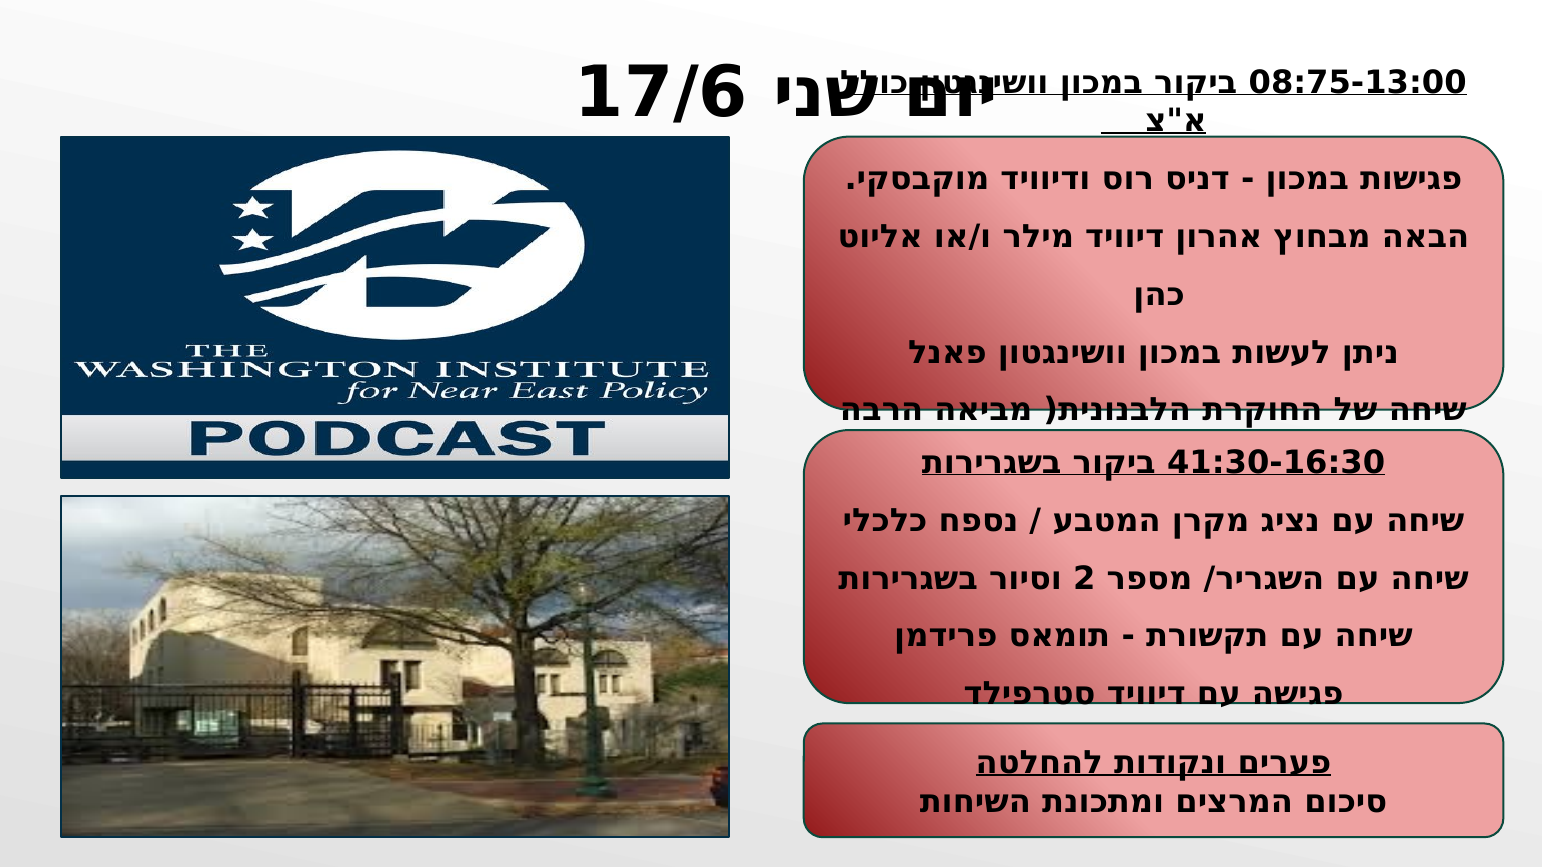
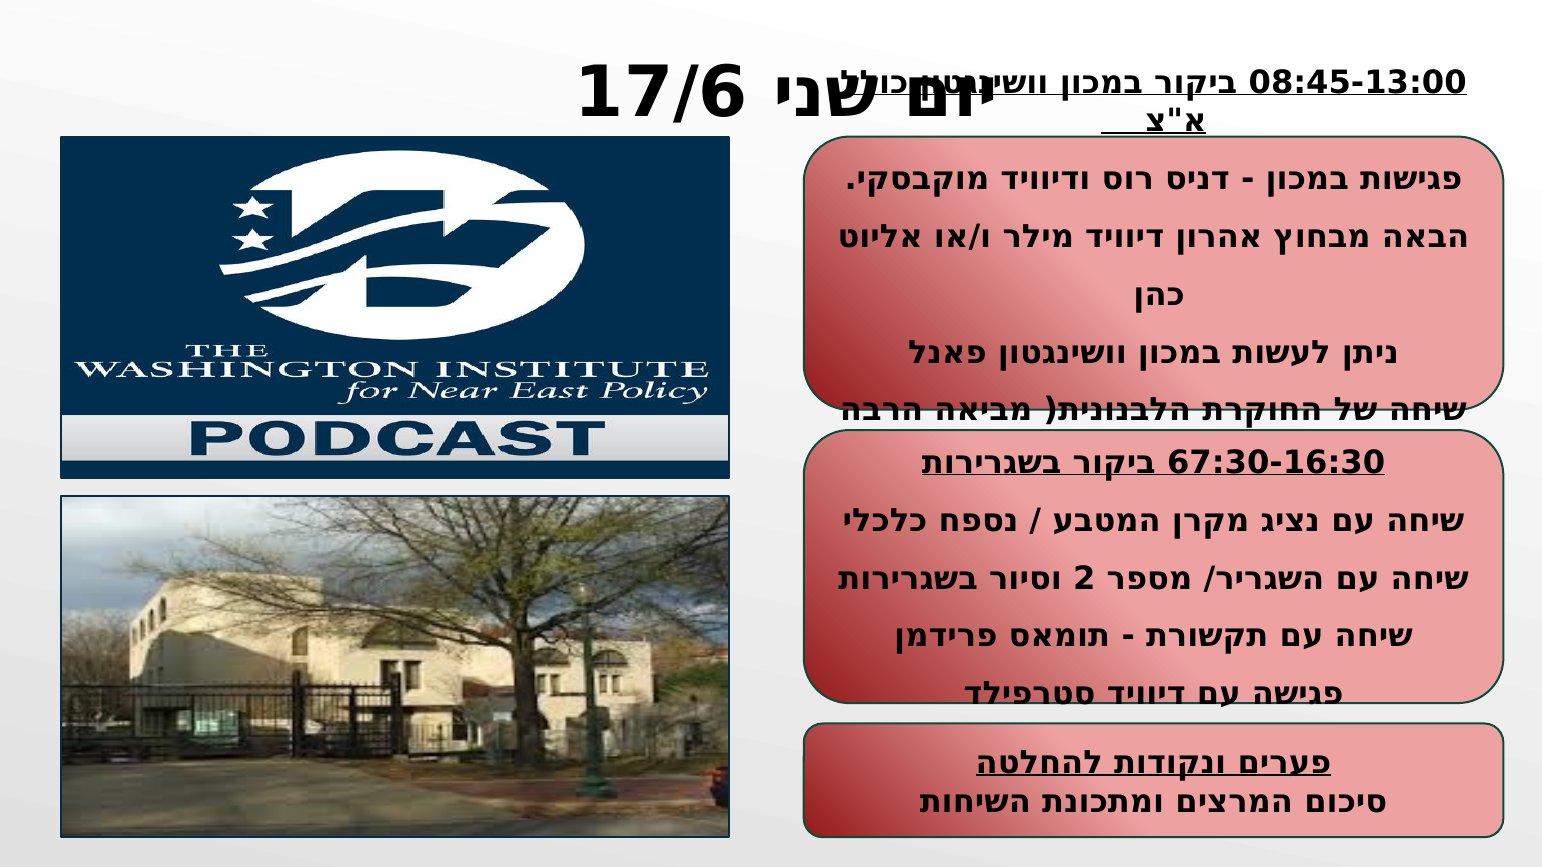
08:75-13:00: 08:75-13:00 -> 08:45-13:00 (1358, 83)
41:30-16:30: 41:30-16:30 -> 67:30-16:30 (1276, 463)
